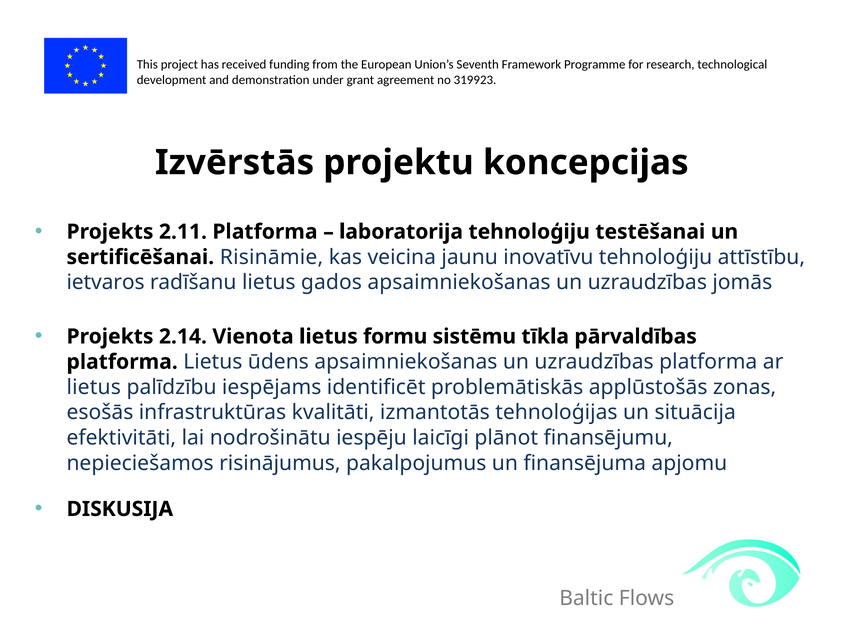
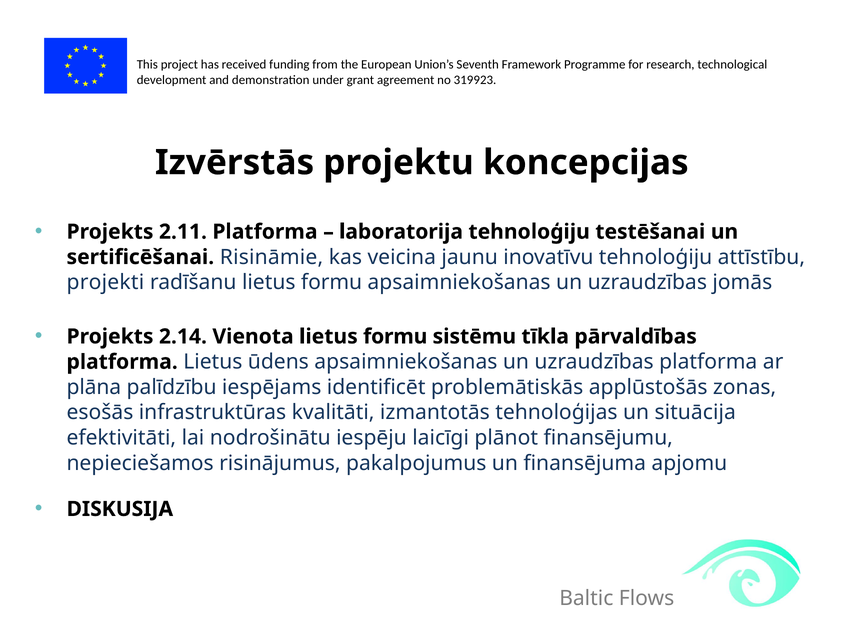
ietvaros: ietvaros -> projekti (105, 282)
radīšanu lietus gados: gados -> formu (332, 282)
lietus: lietus -> plāna (94, 387)
